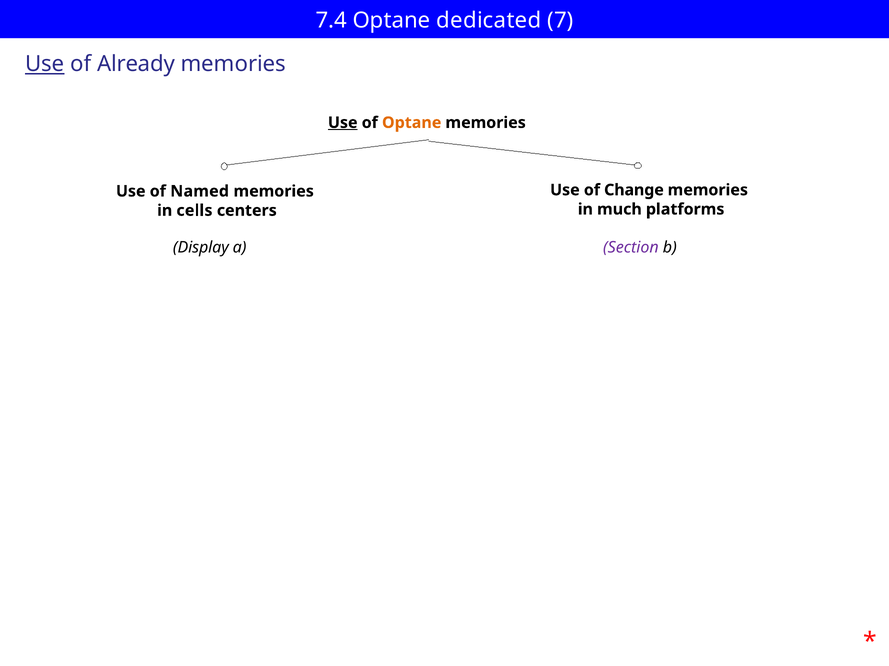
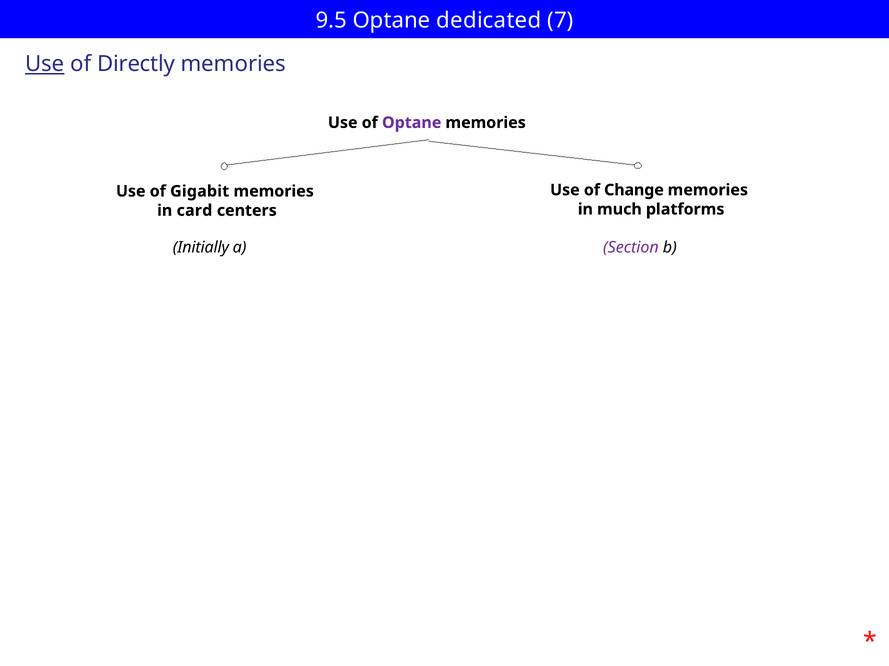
7.4: 7.4 -> 9.5 (331, 21)
Already: Already -> Directly (136, 64)
Use underline: present -> none (343, 123)
Optane colour: orange -> purple (412, 123)
Named: Named -> Gigabit (200, 191)
cells: cells -> card (194, 211)
Display: Display -> Initially (201, 248)
